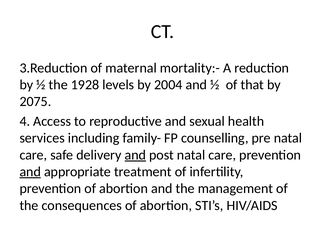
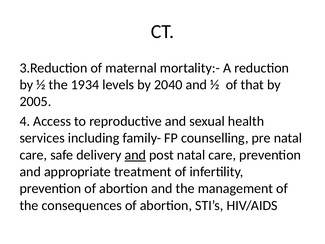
1928: 1928 -> 1934 (85, 85)
2004: 2004 -> 2040 (168, 85)
2075: 2075 -> 2005 (35, 101)
and underline: present -> none (30, 172)
